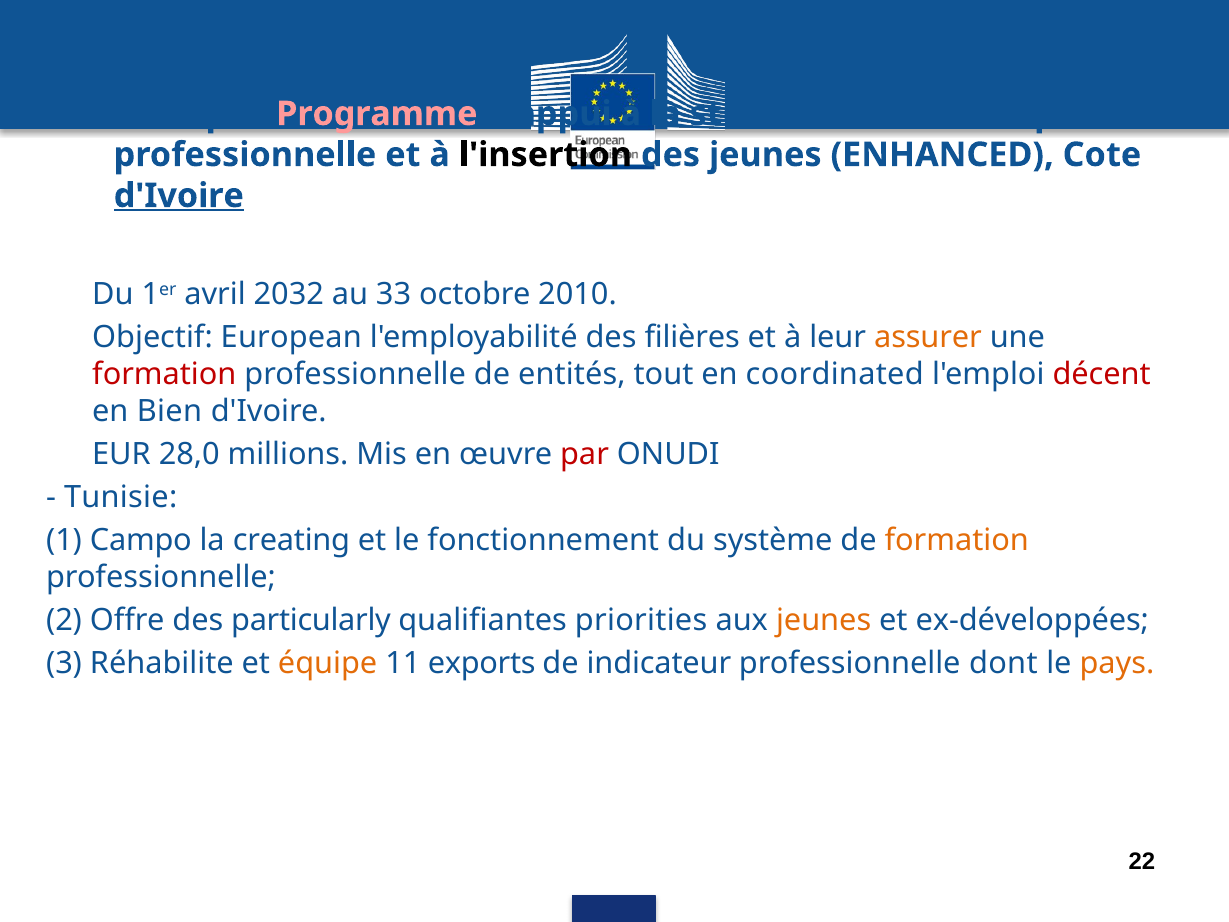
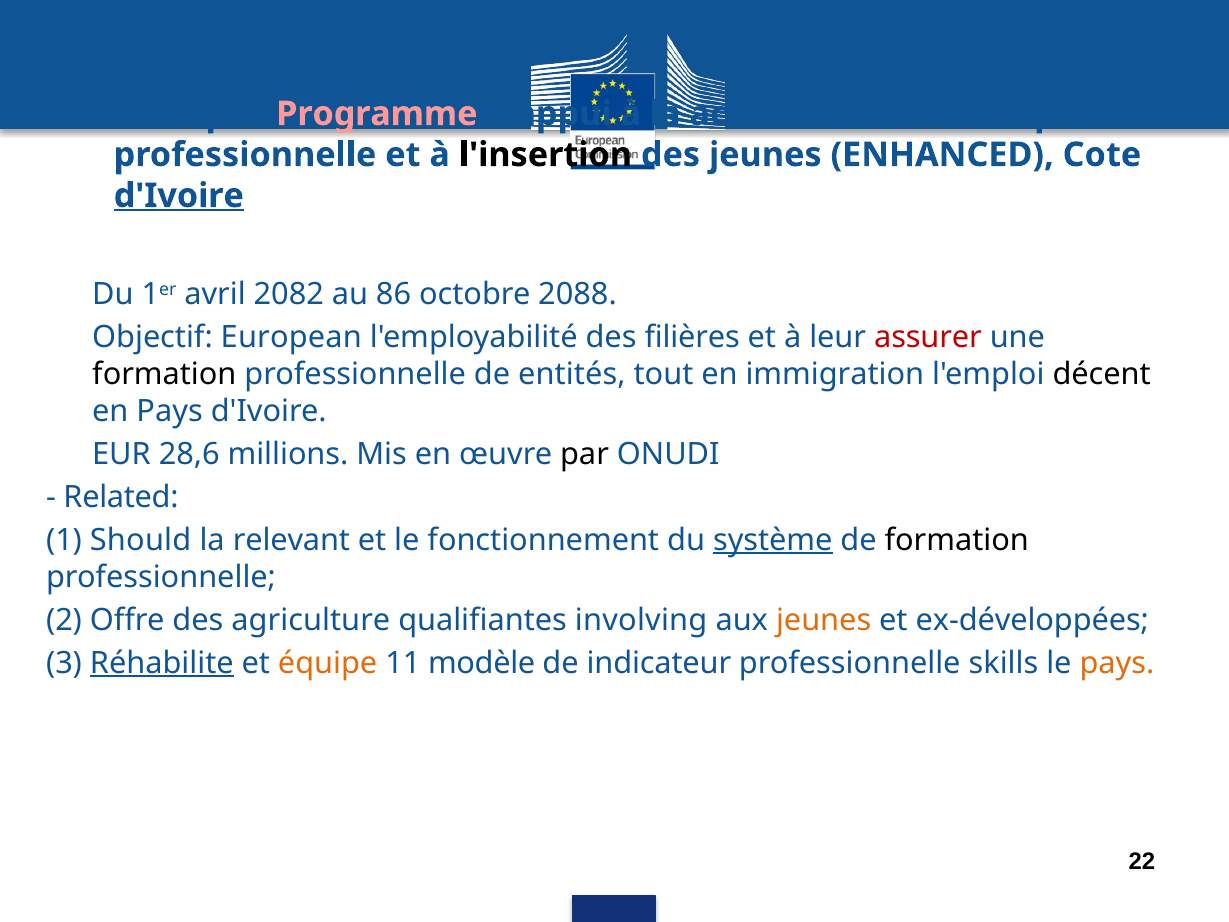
studies: studies -> actions (752, 114)
2032: 2032 -> 2082 (289, 294)
33: 33 -> 86 (394, 294)
2010: 2010 -> 2088 (577, 294)
assurer colour: orange -> red (928, 337)
formation colour: red -> black (164, 374)
coordinated: coordinated -> immigration (835, 374)
décent colour: red -> black (1102, 374)
en Bien: Bien -> Pays (170, 411)
28,0: 28,0 -> 28,6 (189, 454)
par colour: red -> black (584, 454)
Tunisie: Tunisie -> Related (121, 497)
Campo: Campo -> Should (141, 540)
creating: creating -> relevant (291, 540)
système underline: none -> present (773, 540)
formation colour: orange -> black (957, 540)
particularly: particularly -> agriculture (311, 620)
priorities: priorities -> involving (641, 620)
Réhabilite underline: none -> present (162, 663)
exports: exports -> modèle (482, 663)
dont: dont -> skills (1003, 663)
